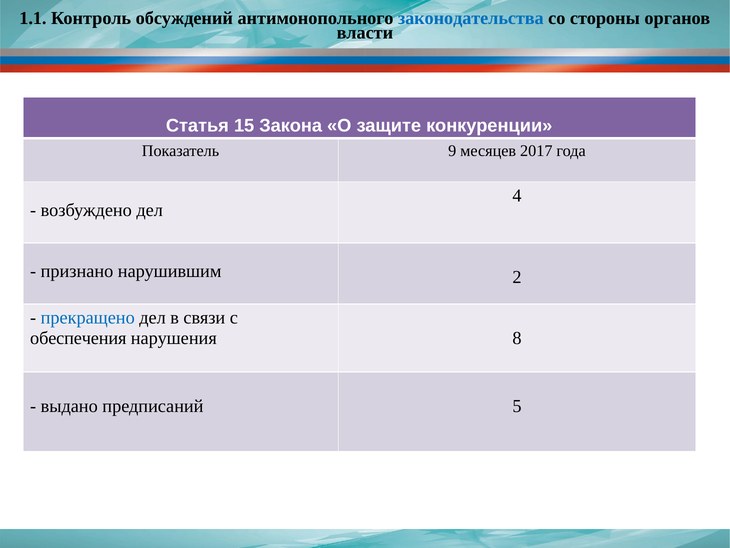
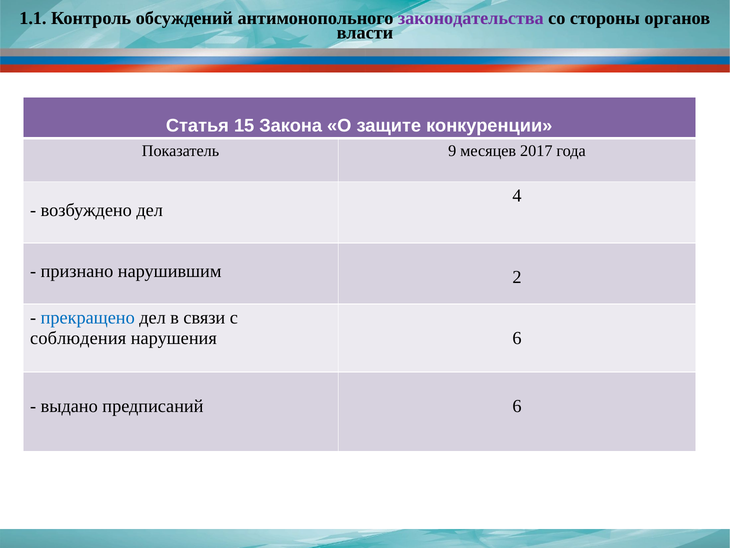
законодательства colour: blue -> purple (471, 18)
обеспечения: обеспечения -> соблюдения (78, 338)
нарушения 8: 8 -> 6 (517, 338)
предписаний 5: 5 -> 6 (517, 406)
